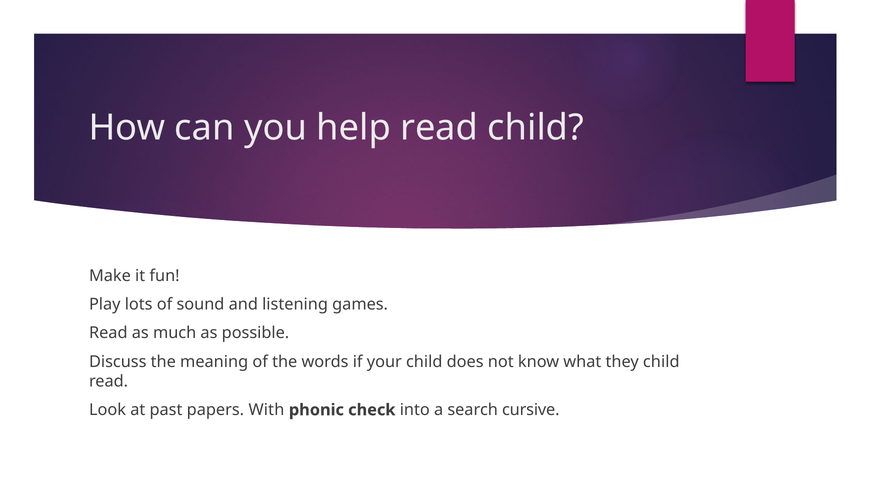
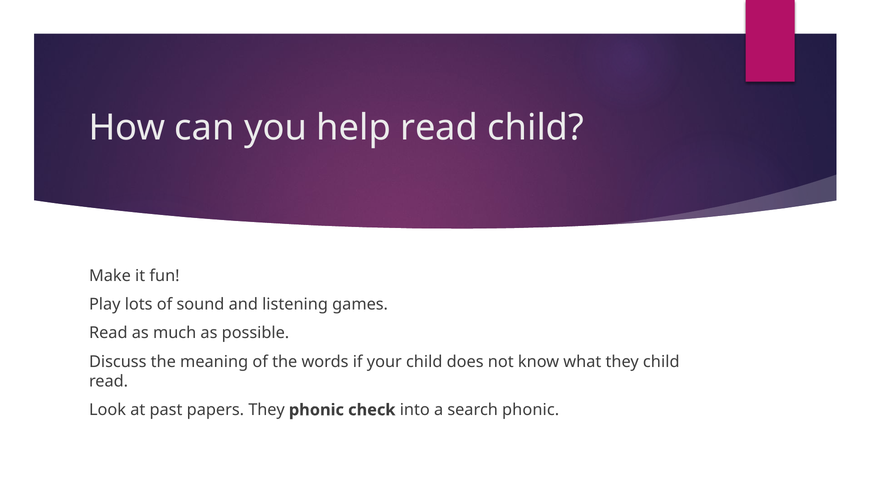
papers With: With -> They (267, 410)
search cursive: cursive -> phonic (531, 410)
